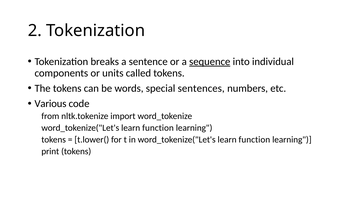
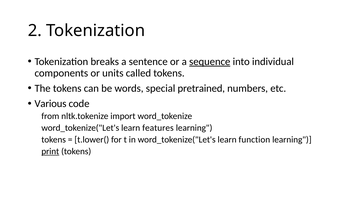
sentences: sentences -> pretrained (201, 88)
function: function -> features (158, 128)
print underline: none -> present (50, 151)
